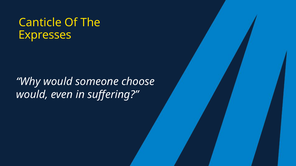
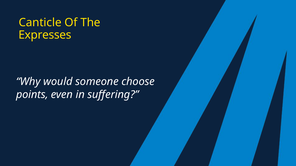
would: would -> points (32, 95)
